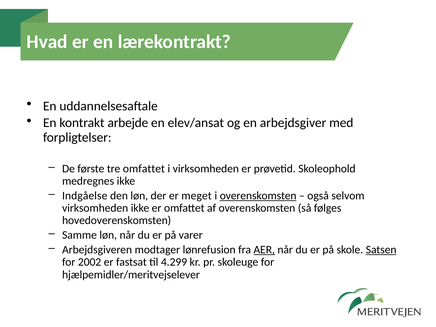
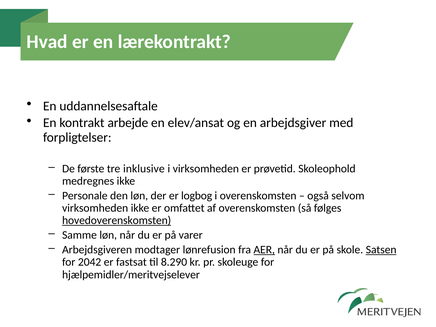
tre omfattet: omfattet -> inklusive (144, 169)
Indgåelse: Indgåelse -> Personale (85, 196)
meget: meget -> logbog (197, 196)
overenskomsten underline: present -> none (258, 196)
hovedoverenskomsten underline: none -> present (117, 221)
2002: 2002 -> 2042 (90, 262)
4.299: 4.299 -> 8.290 (174, 262)
